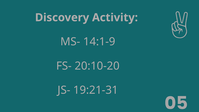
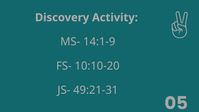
20:10-20: 20:10-20 -> 10:10-20 (97, 66)
19:21-31: 19:21-31 -> 49:21-31 (96, 90)
